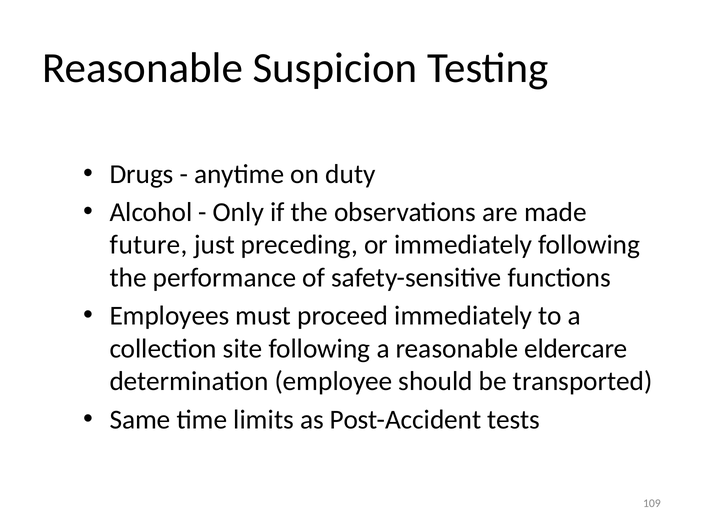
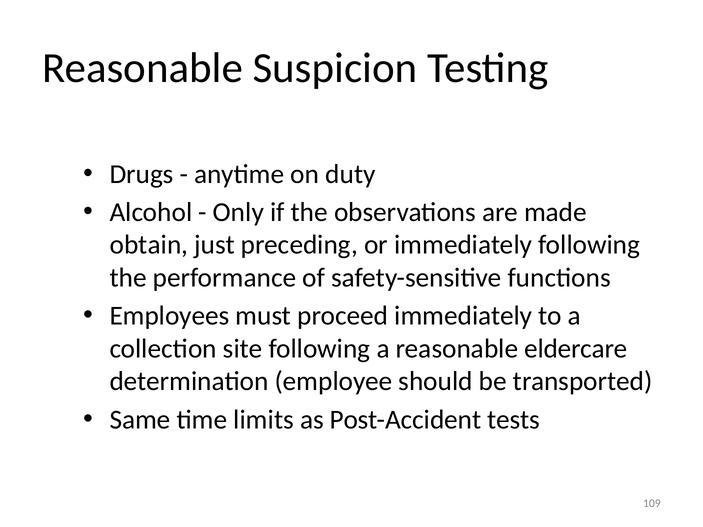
future: future -> obtain (149, 245)
